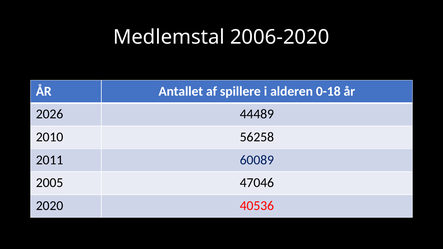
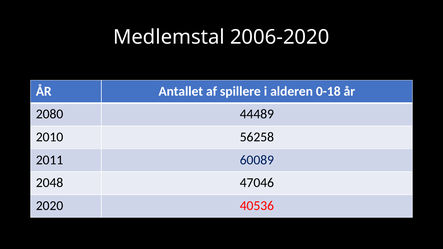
2026: 2026 -> 2080 (50, 114)
2005: 2005 -> 2048 (50, 183)
